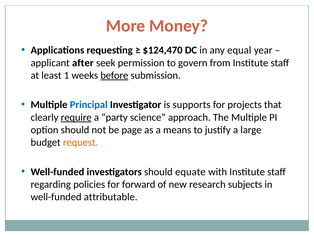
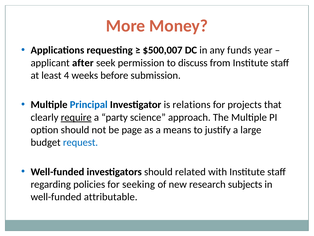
$124,470: $124,470 -> $500,007 (163, 50)
equal: equal -> funds (239, 50)
govern: govern -> discuss (193, 63)
1: 1 -> 4 (66, 75)
before underline: present -> none (114, 75)
supports: supports -> relations (192, 105)
request colour: orange -> blue (80, 142)
equate: equate -> related (190, 171)
forward: forward -> seeking (139, 184)
